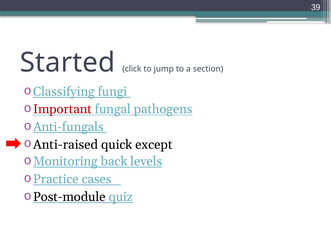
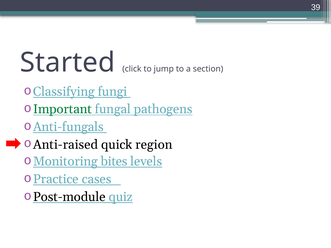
Important colour: red -> green (62, 109)
except: except -> region (154, 145)
back: back -> bites (114, 162)
